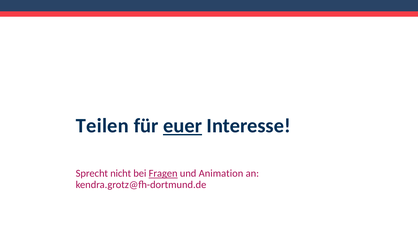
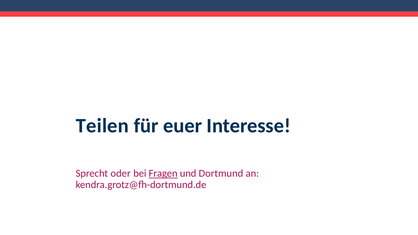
euer underline: present -> none (183, 126)
nicht: nicht -> oder (121, 174)
Animation: Animation -> Dortmund (221, 174)
